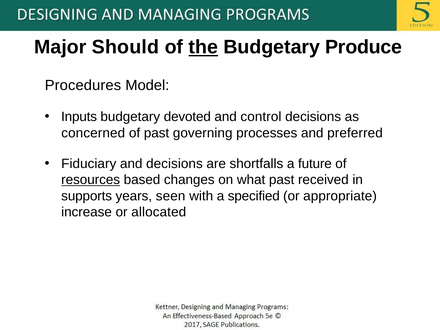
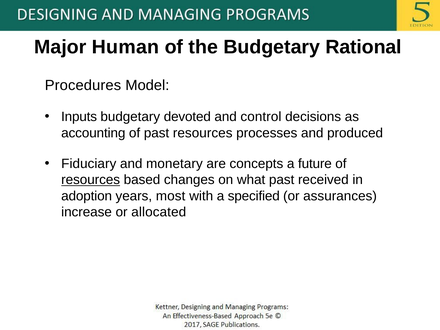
Should: Should -> Human (125, 47)
the underline: present -> none (203, 47)
Produce: Produce -> Rational (364, 47)
concerned: concerned -> accounting (93, 133)
past governing: governing -> resources (203, 133)
preferred: preferred -> produced (355, 133)
and decisions: decisions -> monetary (174, 164)
shortfalls: shortfalls -> concepts (256, 164)
supports: supports -> adoption (87, 196)
seen: seen -> most (171, 196)
appropriate: appropriate -> assurances (340, 196)
